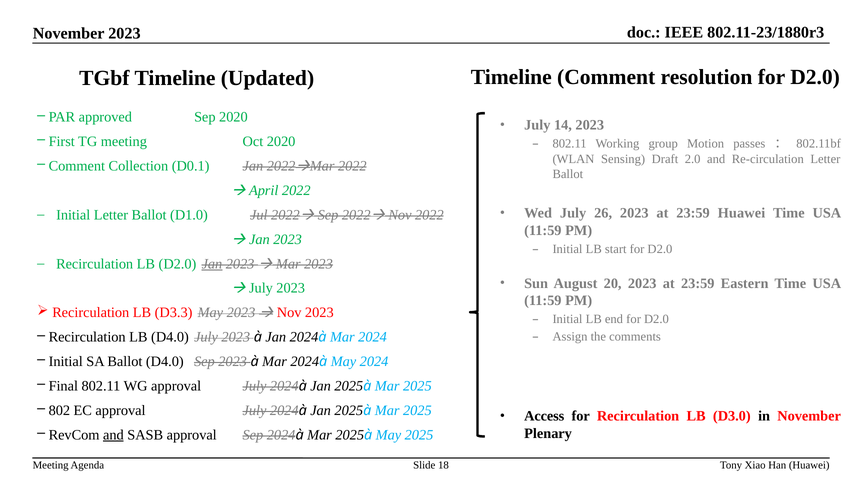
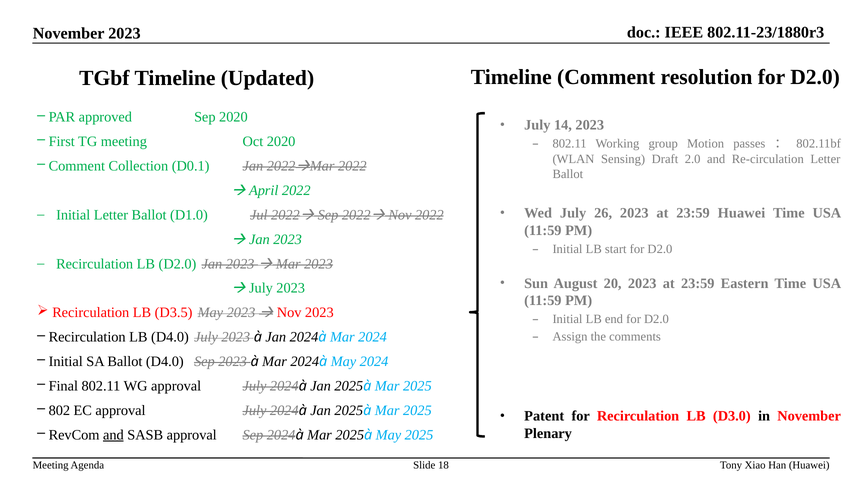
Jan underline: present -> none (212, 264)
D3.3: D3.3 -> D3.5 (174, 313)
Access: Access -> Patent (544, 416)
